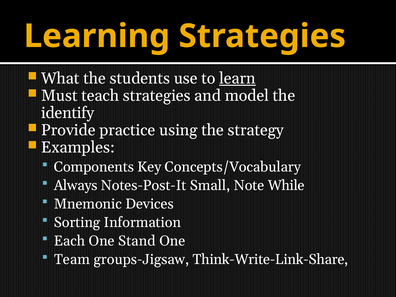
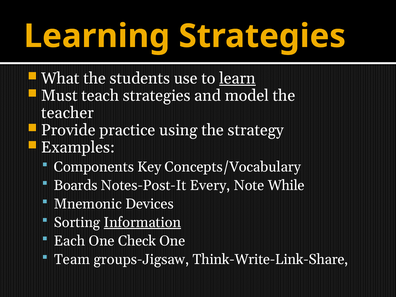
identify: identify -> teacher (68, 113)
Always: Always -> Boards (76, 185)
Small: Small -> Every (210, 185)
Information underline: none -> present (142, 222)
Stand: Stand -> Check (137, 241)
